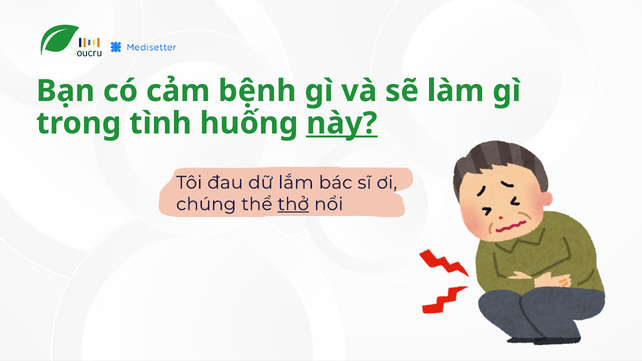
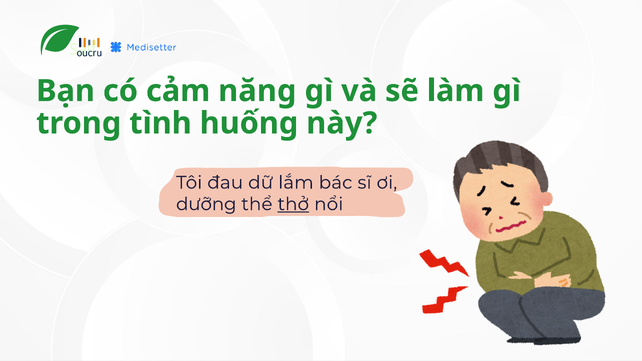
bệnh: bệnh -> năng (257, 91)
này underline: present -> none (342, 123)
chúng: chúng -> dưỡng (206, 204)
